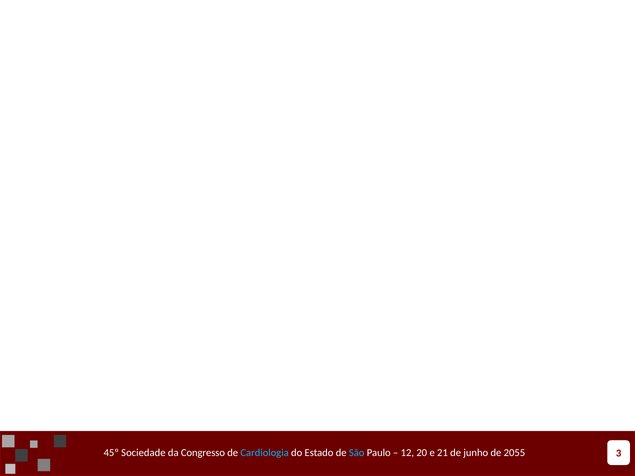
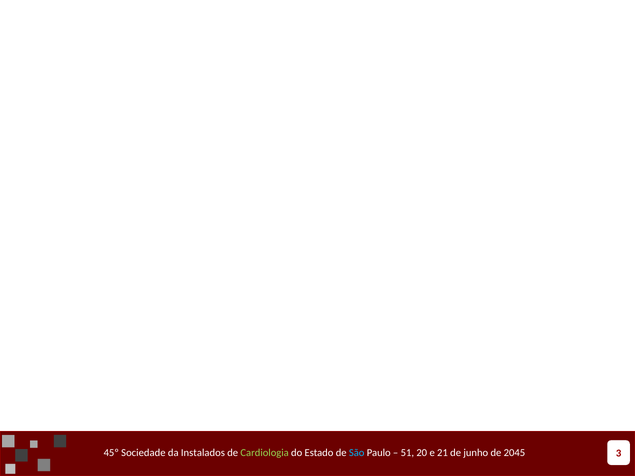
Congresso: Congresso -> Instalados (203, 453)
Cardiologia colour: light blue -> light green (265, 453)
12: 12 -> 51 (407, 453)
2055: 2055 -> 2045 (514, 453)
